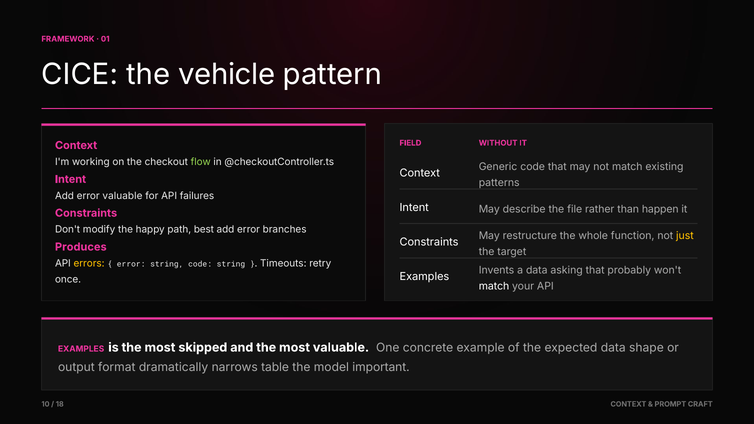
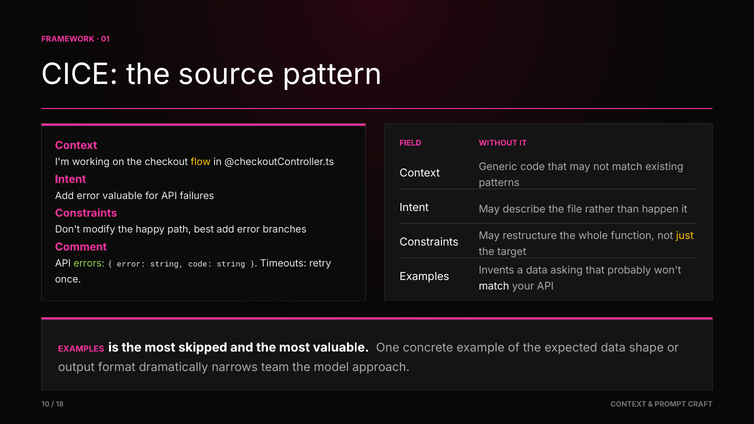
vehicle: vehicle -> source (226, 75)
flow colour: light green -> yellow (201, 162)
Produces: Produces -> Comment (81, 247)
errors colour: yellow -> light green (89, 264)
table: table -> team (275, 367)
important: important -> approach (381, 367)
